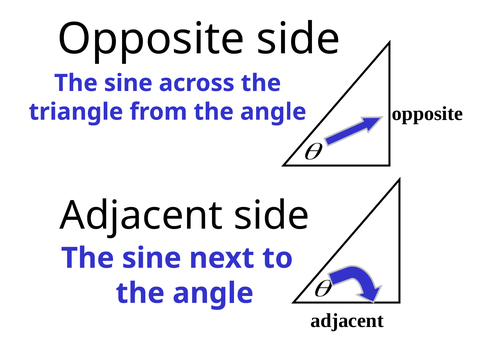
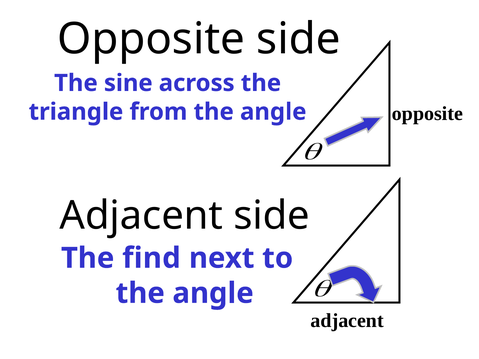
sine: sine -> find (151, 258)
